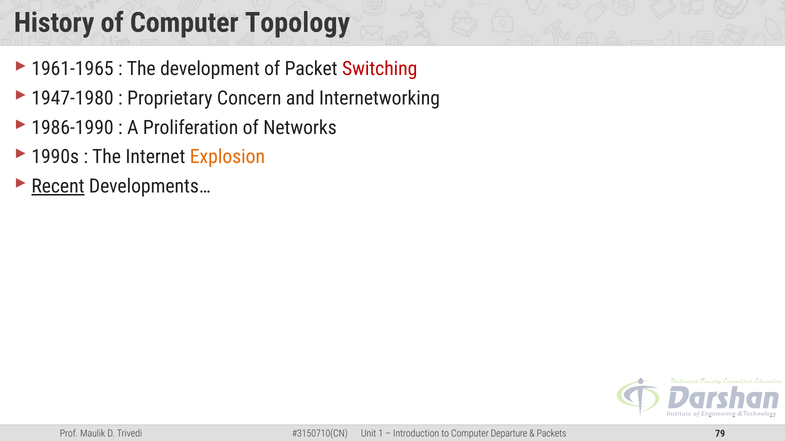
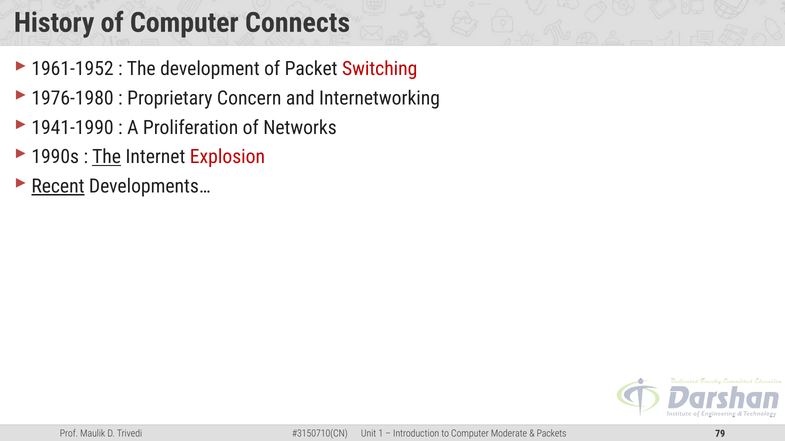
Topology: Topology -> Connects (298, 23)
1961-1965: 1961-1965 -> 1961-1952 (72, 69)
1947-1980: 1947-1980 -> 1976-1980 (72, 98)
1986-1990: 1986-1990 -> 1941-1990 (72, 128)
The underline: none -> present (107, 157)
Explosion colour: orange -> red (227, 157)
Departure: Departure -> Moderate (509, 434)
